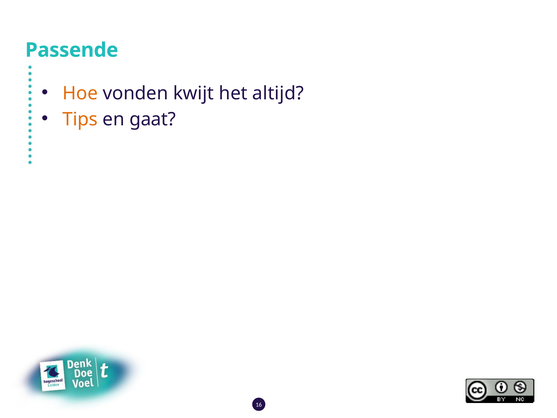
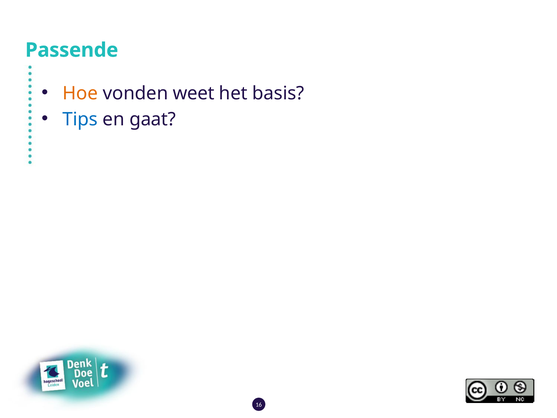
kwijt: kwijt -> weet (194, 93)
altijd: altijd -> basis (278, 93)
Tips colour: orange -> blue (80, 119)
